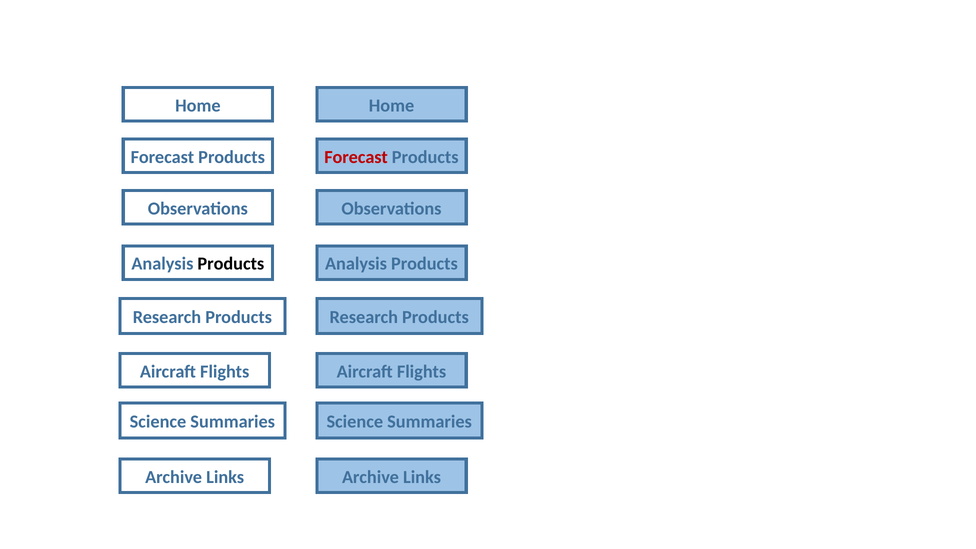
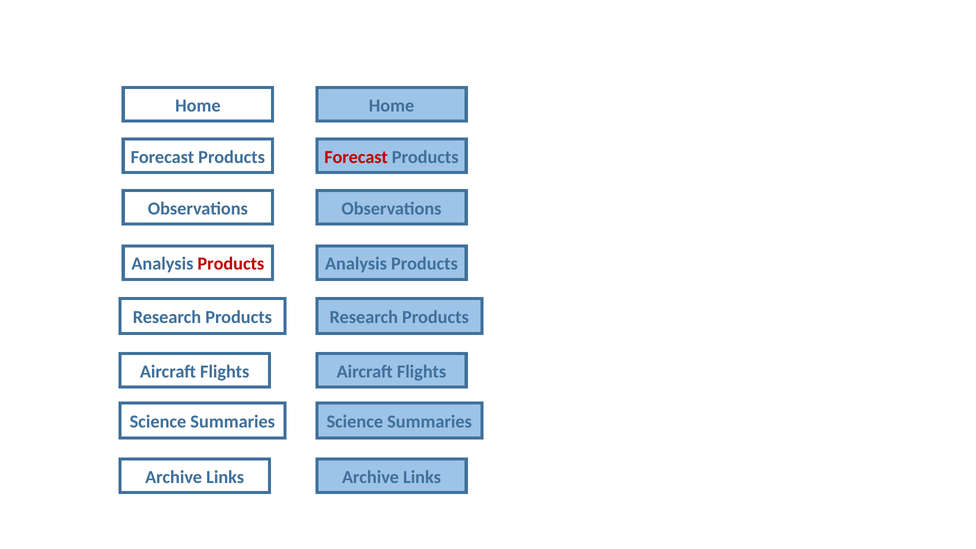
Products colour: black -> red (231, 264)
